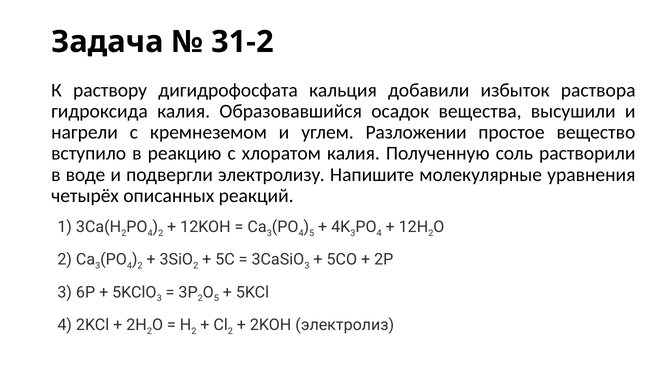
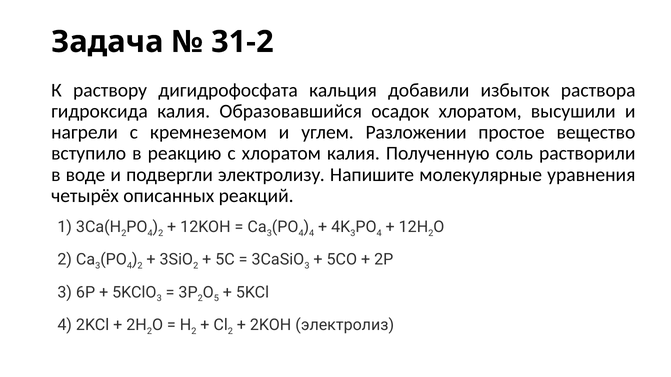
осадок вещества: вещества -> хлоратом (480, 112)
5: 5 -> 4 (312, 233)
